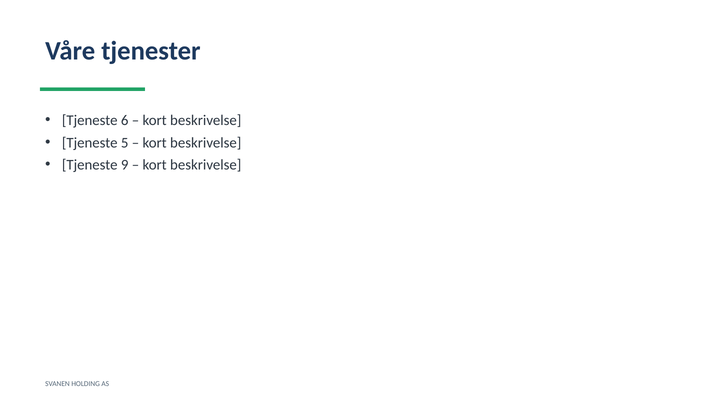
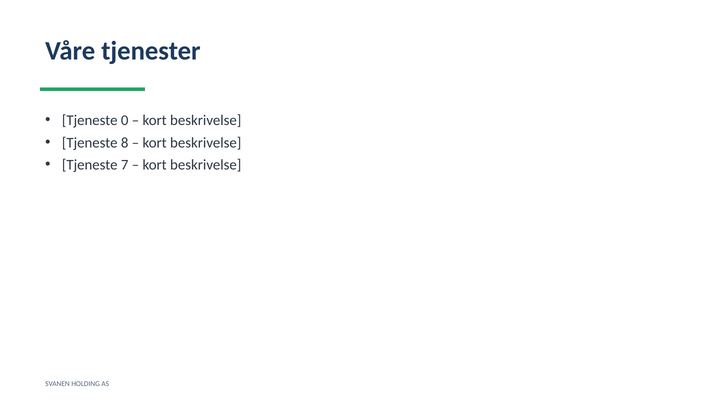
6: 6 -> 0 (125, 120)
5: 5 -> 8 (125, 143)
9: 9 -> 7 (125, 165)
